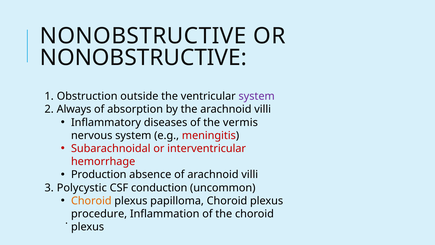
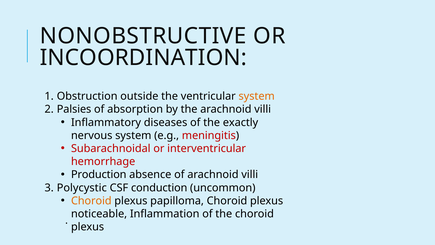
NONOBSTRUCTIVE: NONOBSTRUCTIVE -> INCOORDINATION (143, 58)
system colour: purple -> orange (257, 96)
Always: Always -> Palsies (74, 109)
vermis: vermis -> exactly (241, 122)
procedure: procedure -> noticeable (99, 214)
